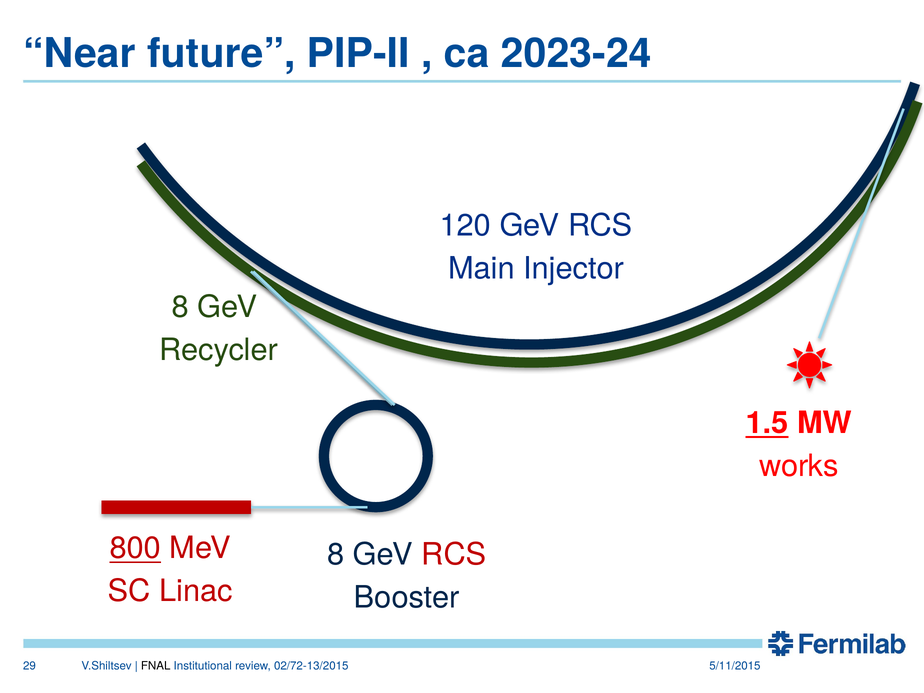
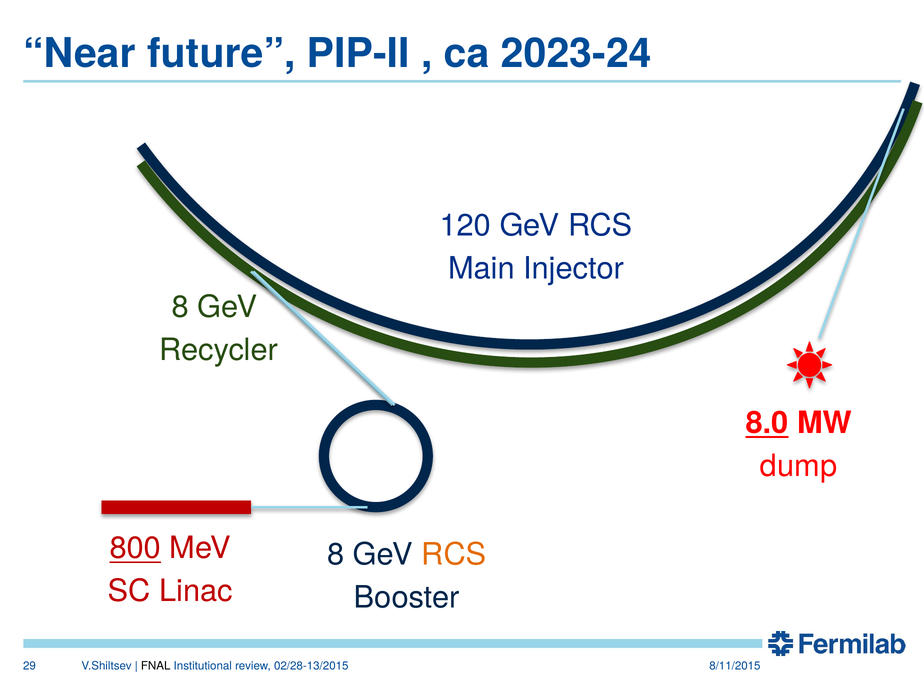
1.5: 1.5 -> 8.0 (767, 423)
works: works -> dump (799, 466)
RCS colour: red -> orange (454, 554)
02/72-13/2015: 02/72-13/2015 -> 02/28-13/2015 (311, 666)
5/11/2015: 5/11/2015 -> 8/11/2015 (735, 666)
